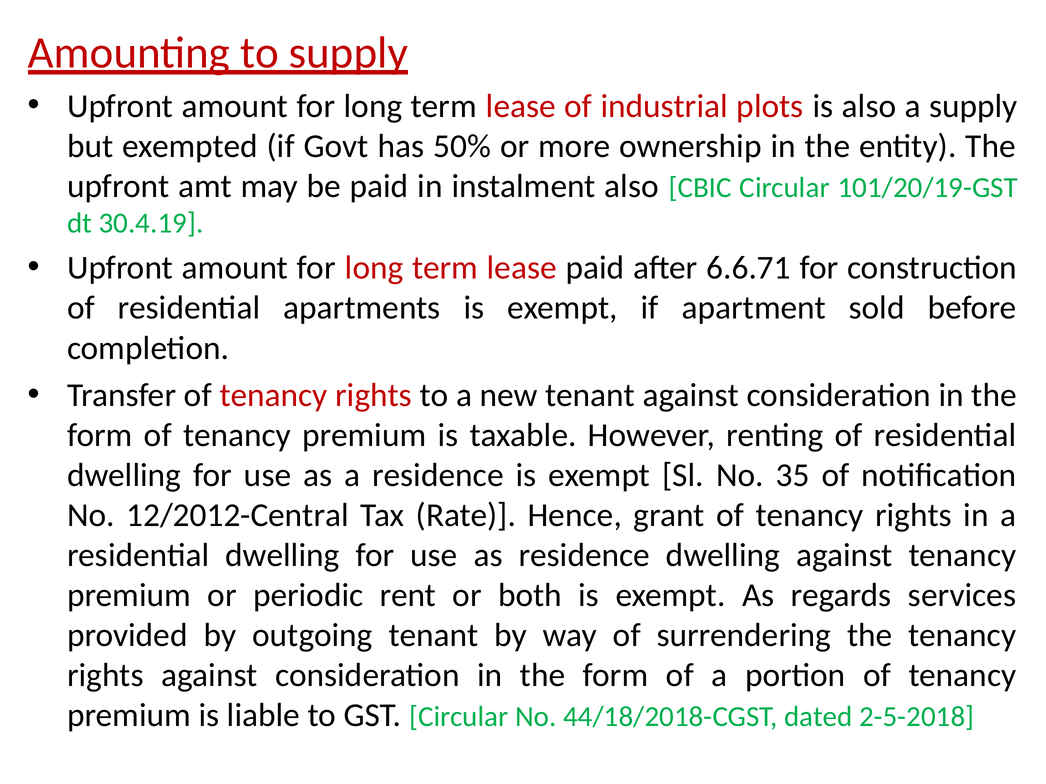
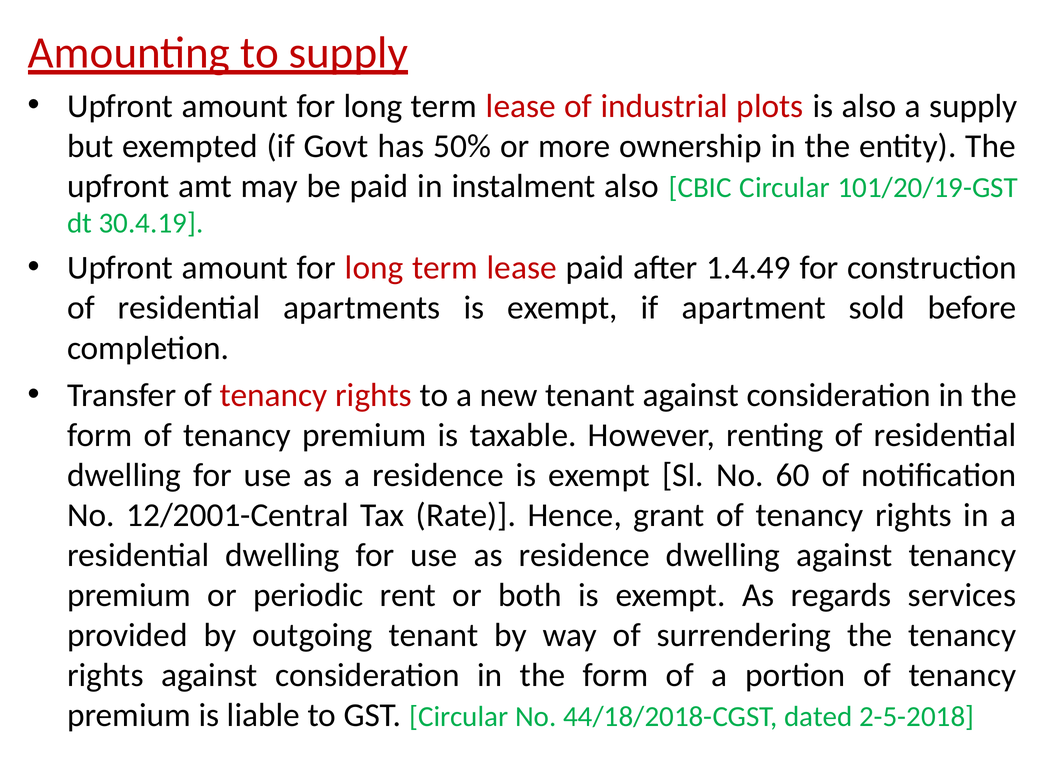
6.6.71: 6.6.71 -> 1.4.49 (748, 268)
35: 35 -> 60 (793, 475)
12/2012-Central: 12/2012-Central -> 12/2001-Central (238, 515)
